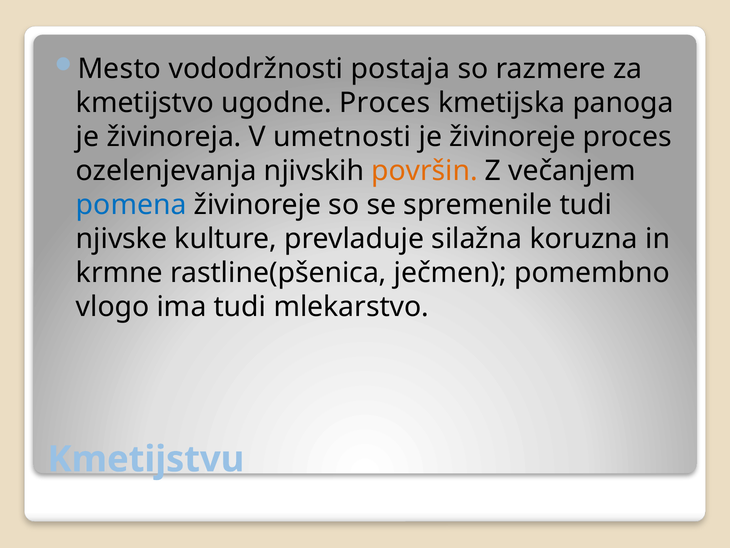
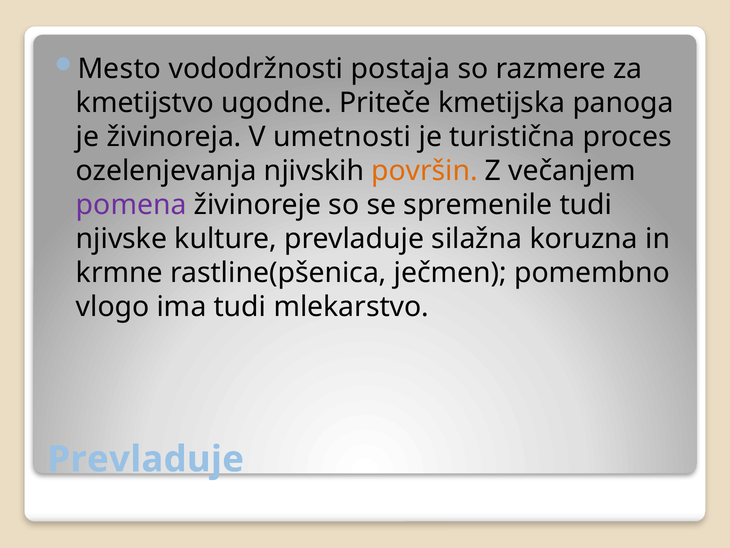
ugodne Proces: Proces -> Priteče (385, 103)
je živinoreje: živinoreje -> turistična (512, 137)
pomena colour: blue -> purple (131, 205)
Kmetijstvu: Kmetijstvu -> Prevladuje (146, 459)
